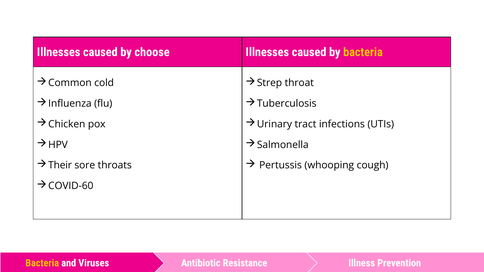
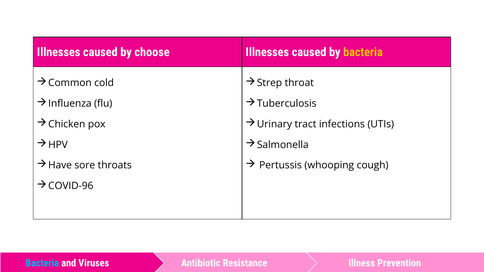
Their: Their -> Have (60, 165)
COVID-60: COVID-60 -> COVID-96 (71, 186)
Bacteria colour: yellow -> light blue (42, 263)
